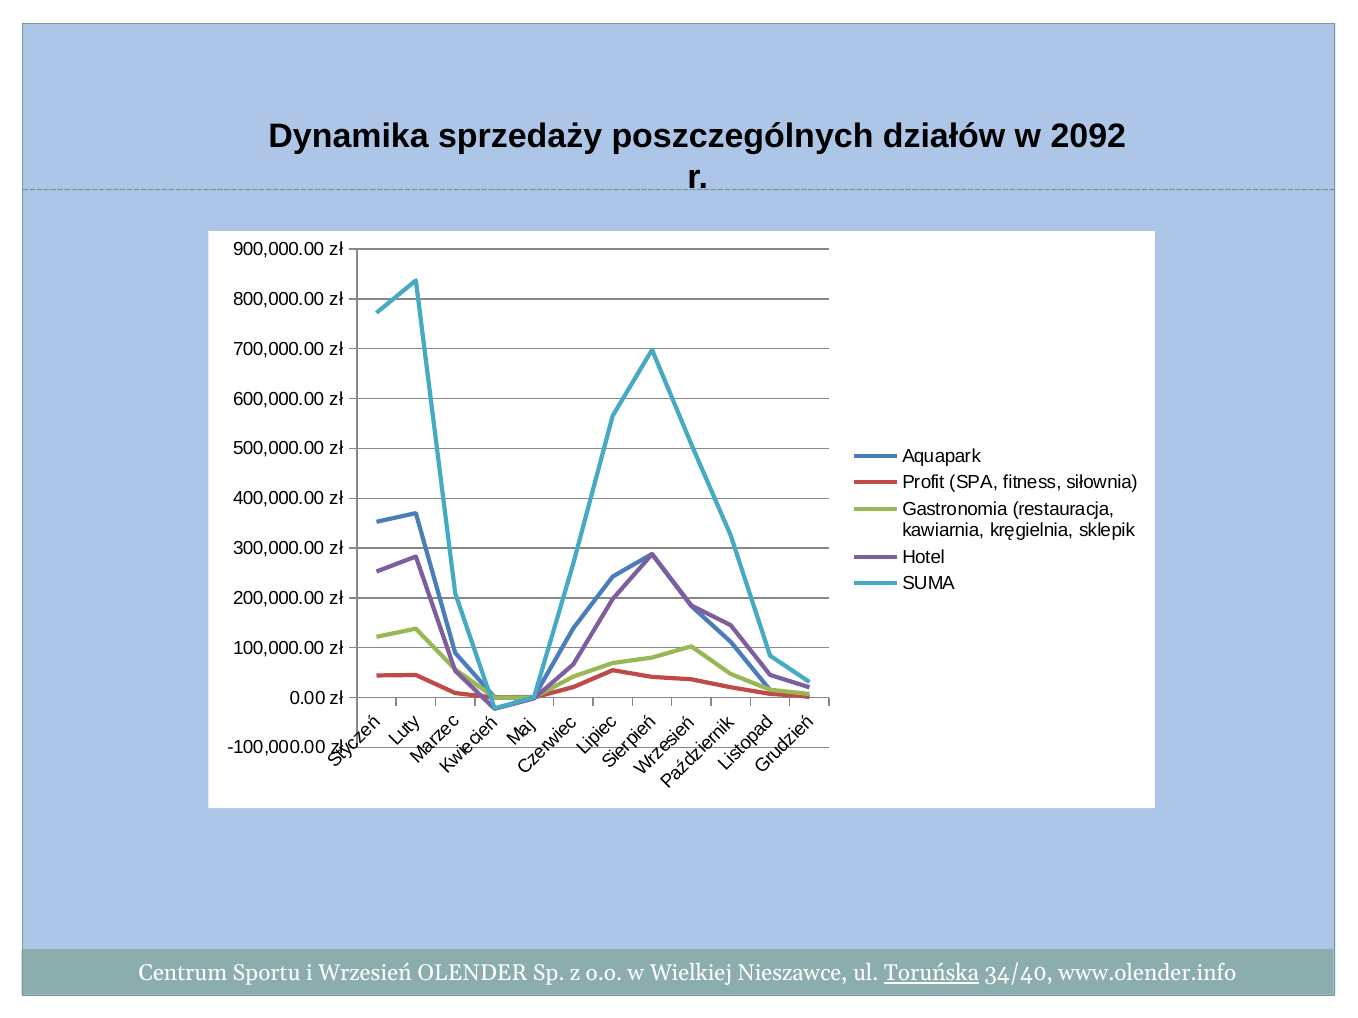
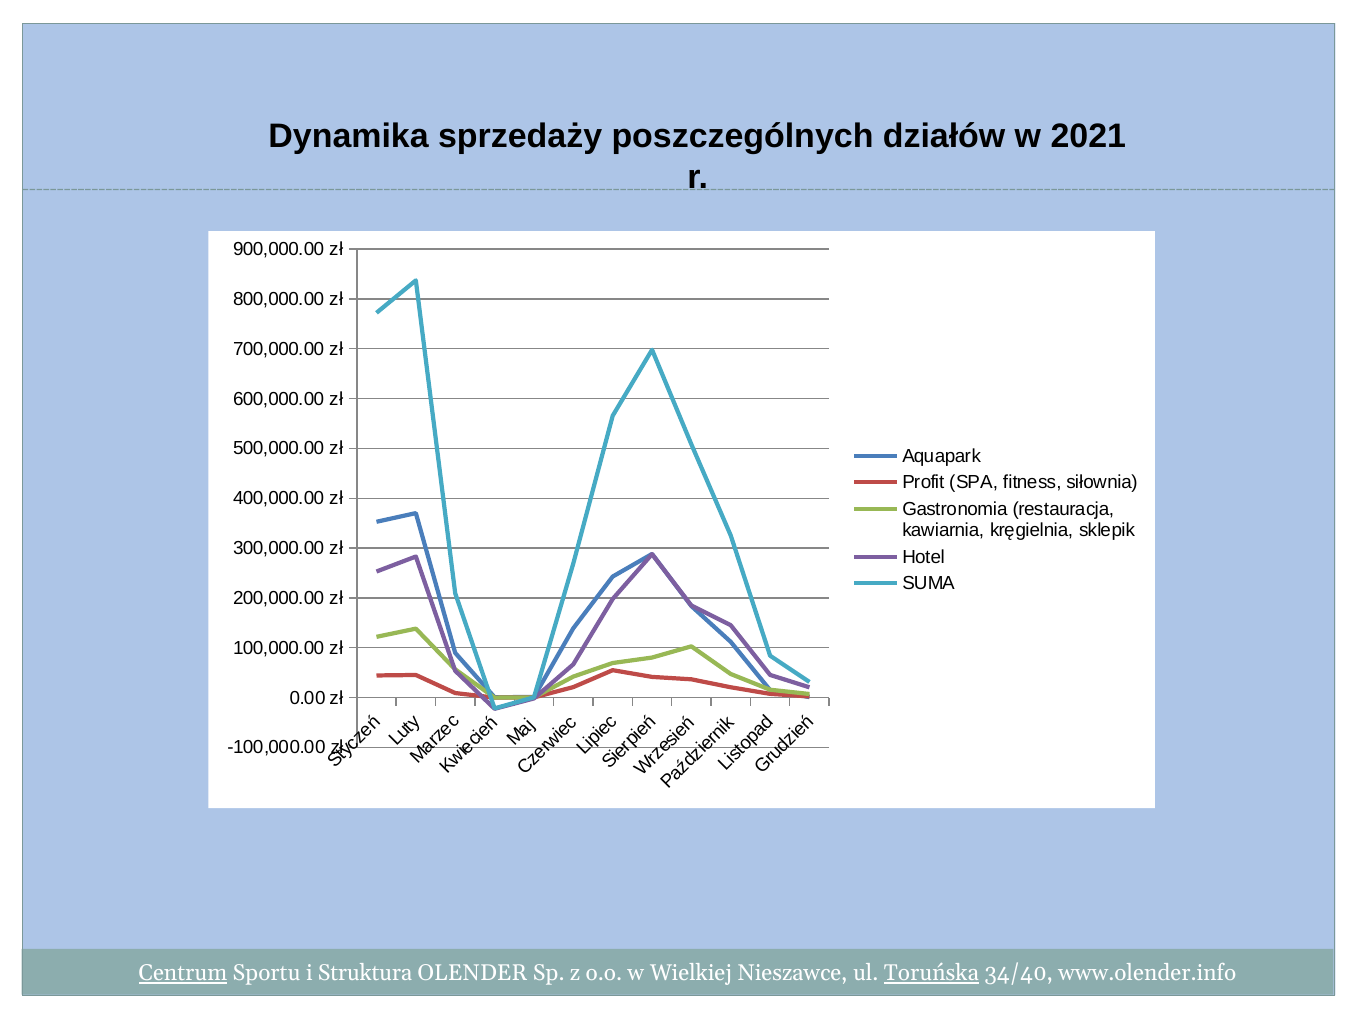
2092: 2092 -> 2021 (1088, 136)
Centrum underline: none -> present (183, 974)
Wrzesień: Wrzesień -> Struktura (365, 974)
